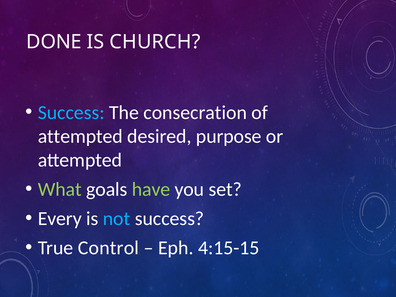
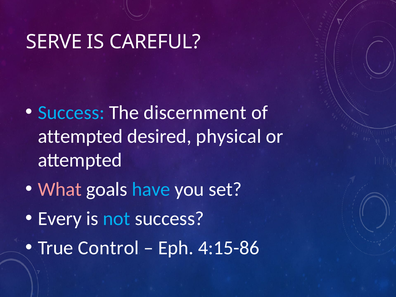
DONE: DONE -> SERVE (54, 42)
CHURCH: CHURCH -> CAREFUL (155, 42)
consecration: consecration -> discernment (195, 112)
purpose: purpose -> physical (229, 136)
What colour: light green -> pink (60, 189)
have colour: light green -> light blue (151, 189)
4:15-15: 4:15-15 -> 4:15-86 (229, 248)
